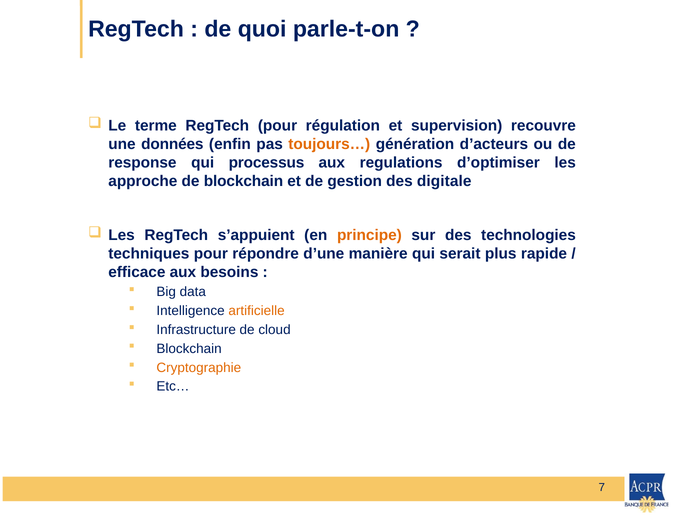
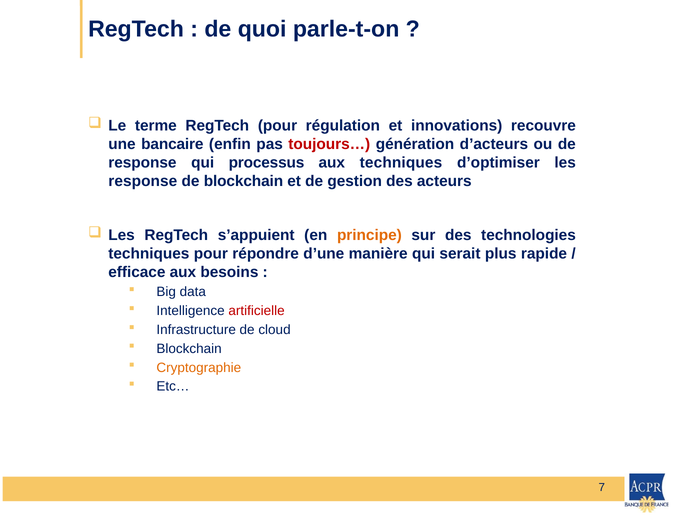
supervision: supervision -> innovations (457, 126)
données: données -> bancaire (172, 144)
toujours… colour: orange -> red (329, 144)
aux regulations: regulations -> techniques (401, 163)
approche: approche -> response (143, 181)
digitale: digitale -> acteurs (444, 181)
artificielle colour: orange -> red (257, 311)
